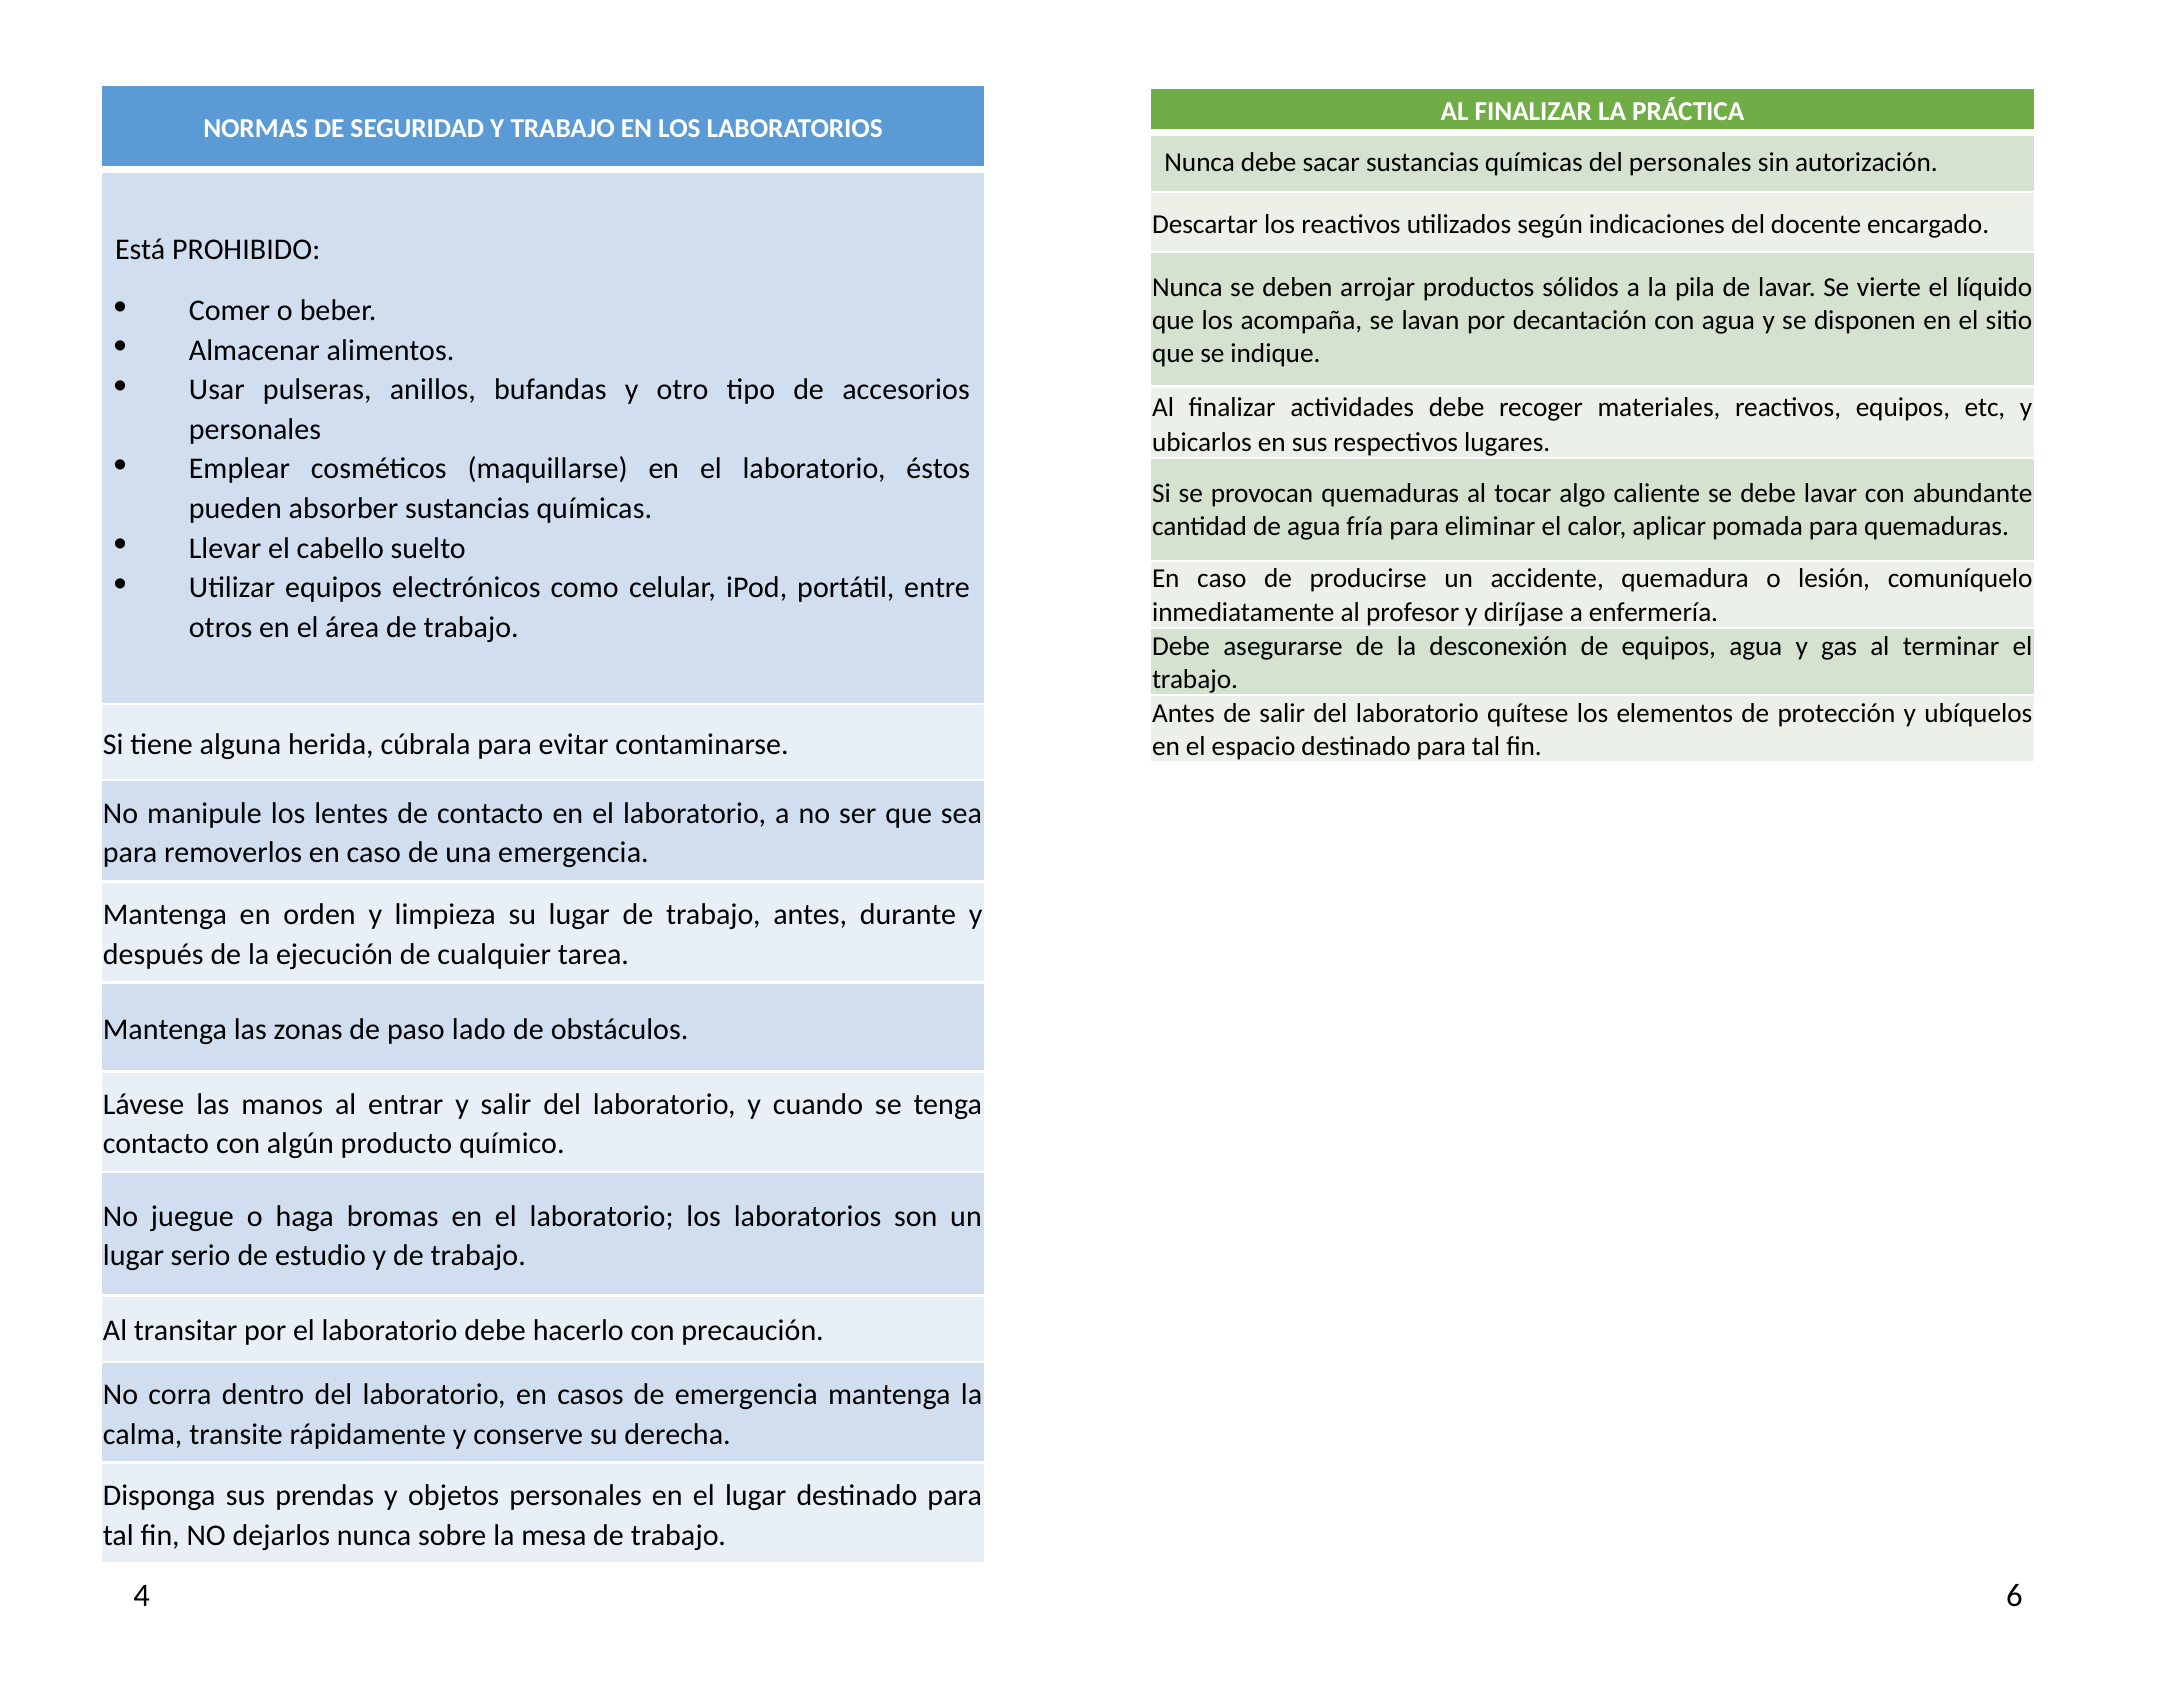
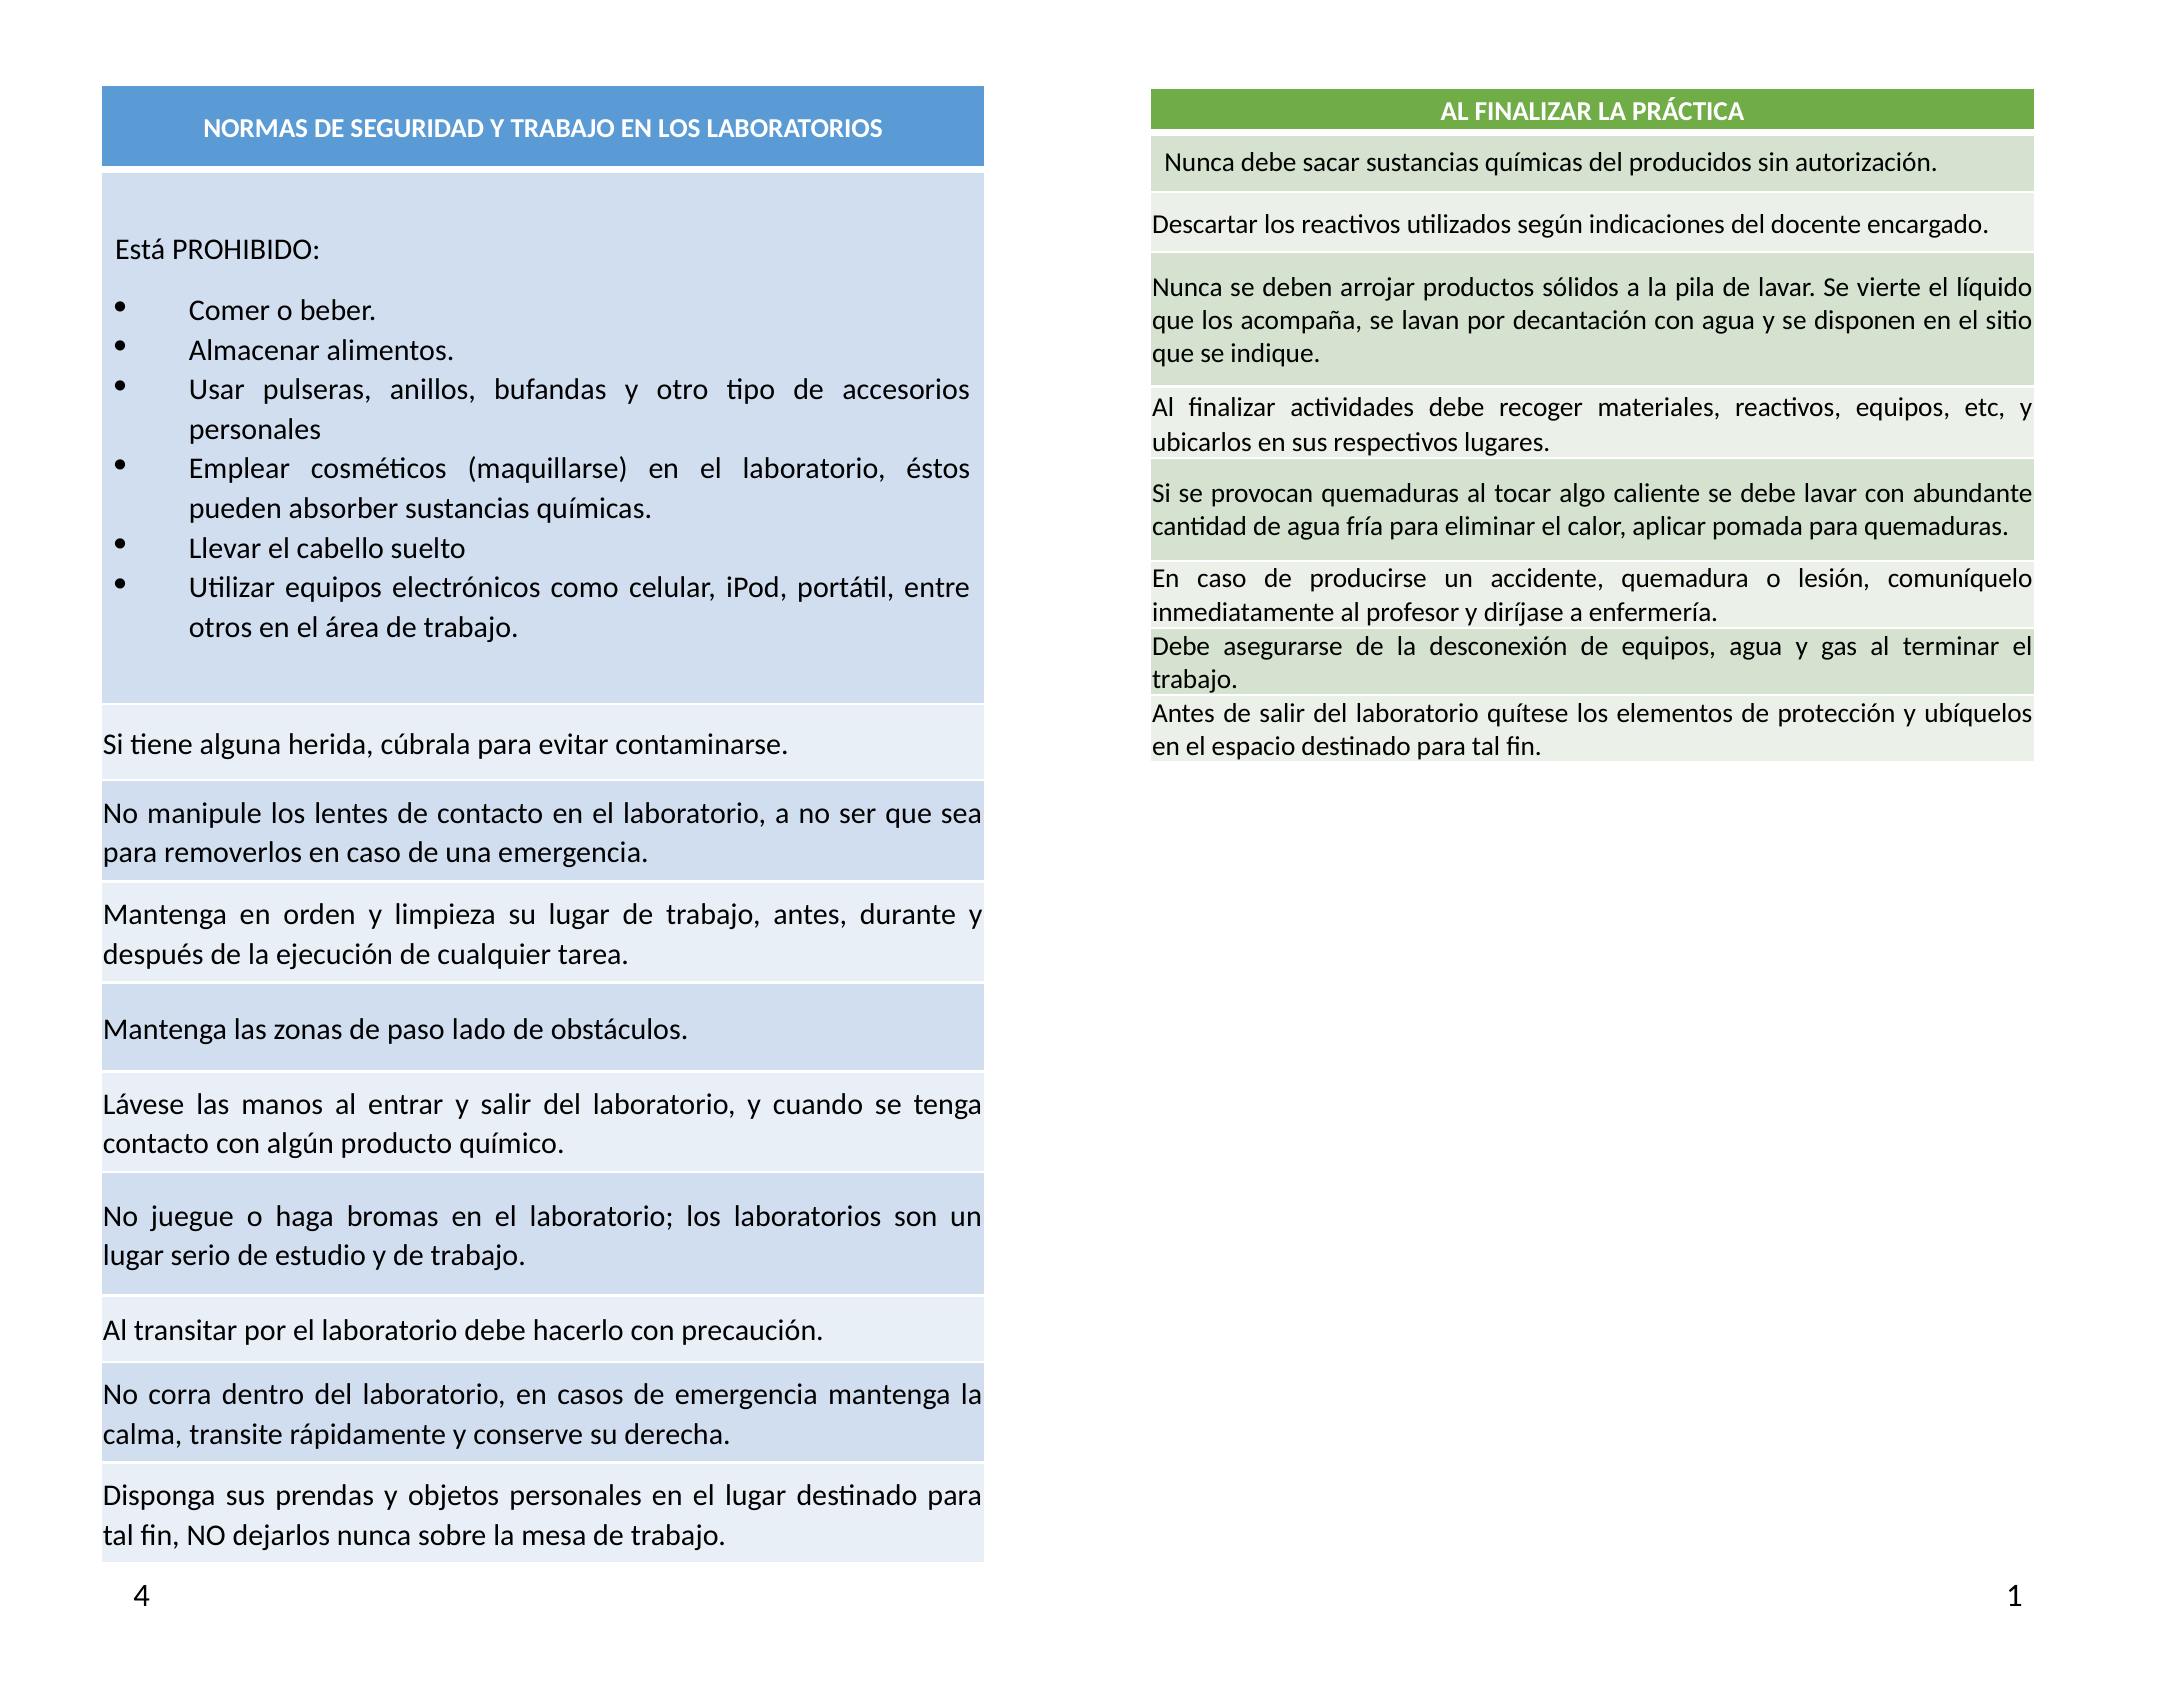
del personales: personales -> producidos (1690, 163)
6: 6 -> 1 (2014, 1595)
